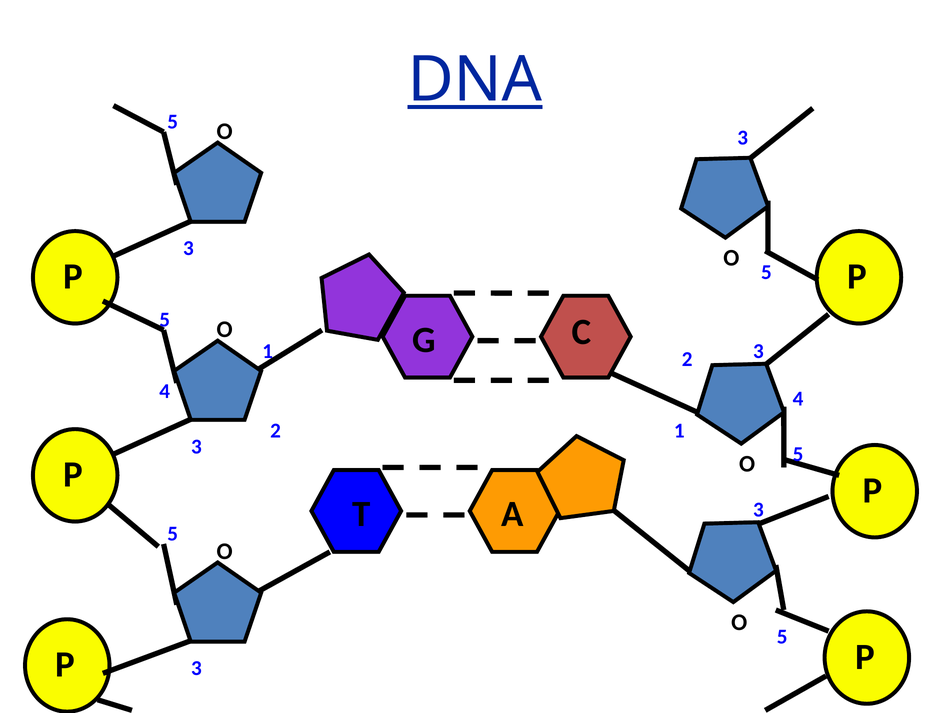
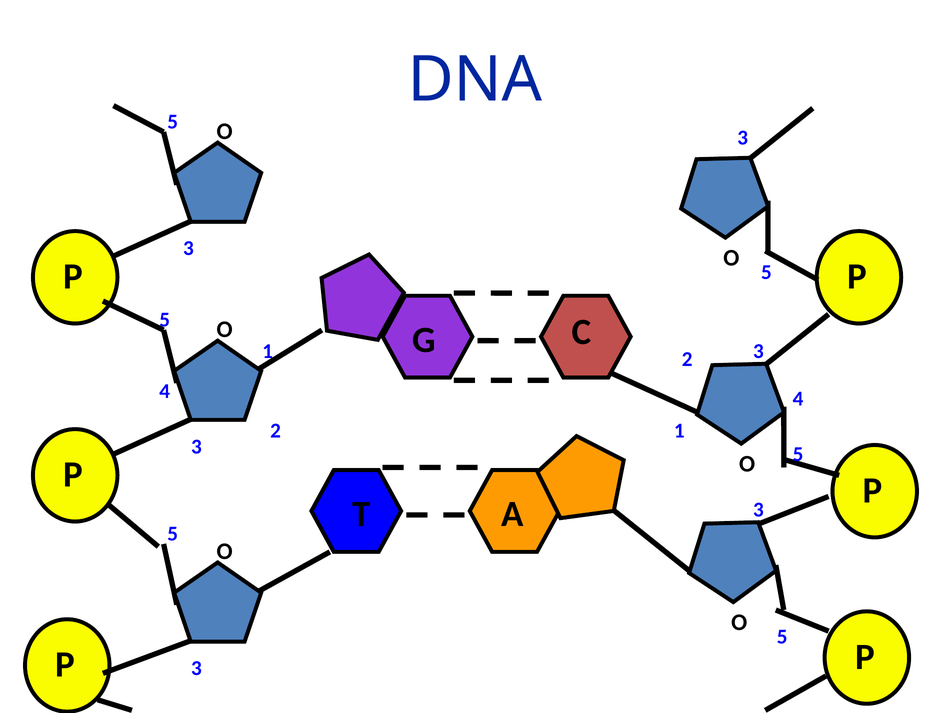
DNA underline: present -> none (475, 80)
